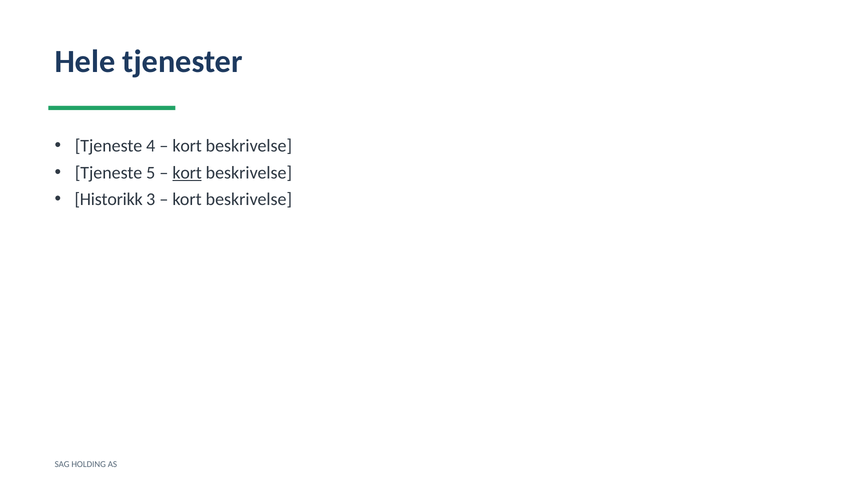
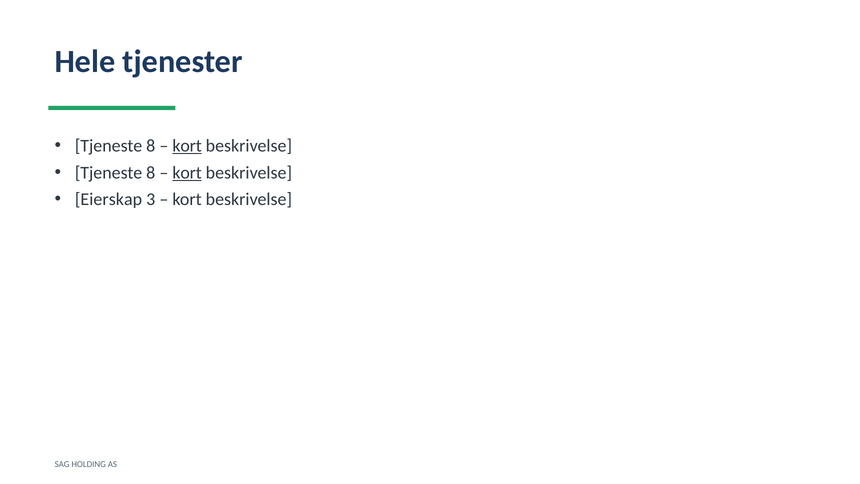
4: 4 -> 8 (151, 146)
kort underline: none -> present (187, 146)
5: 5 -> 8 (151, 173)
Historikk: Historikk -> Eierskap (109, 199)
